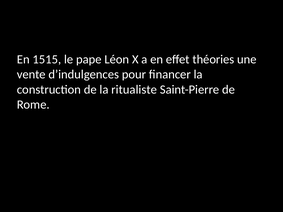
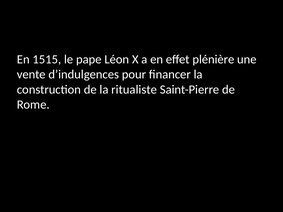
théories: théories -> plénière (213, 59)
